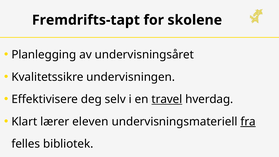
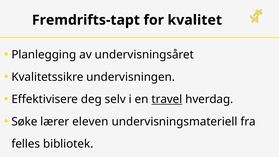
skolene: skolene -> kvalitet (195, 20)
Klart: Klart -> Søke (24, 122)
fra underline: present -> none (248, 122)
